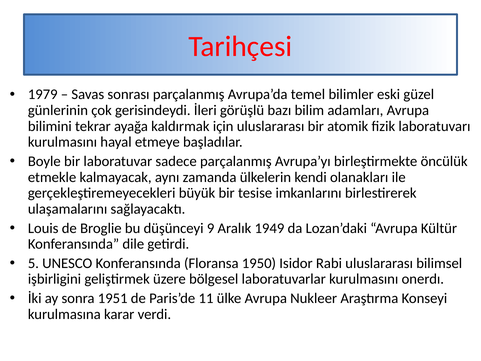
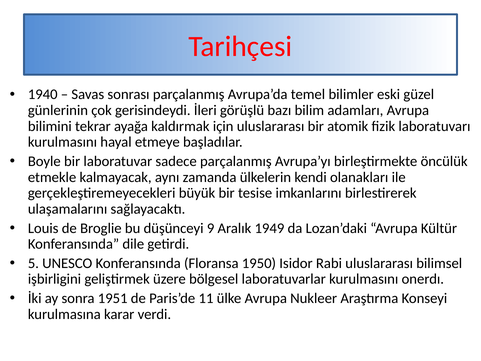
1979: 1979 -> 1940 (43, 94)
